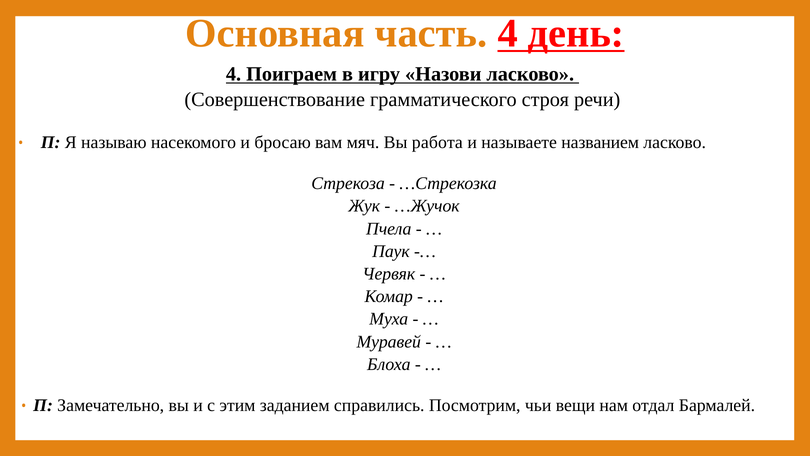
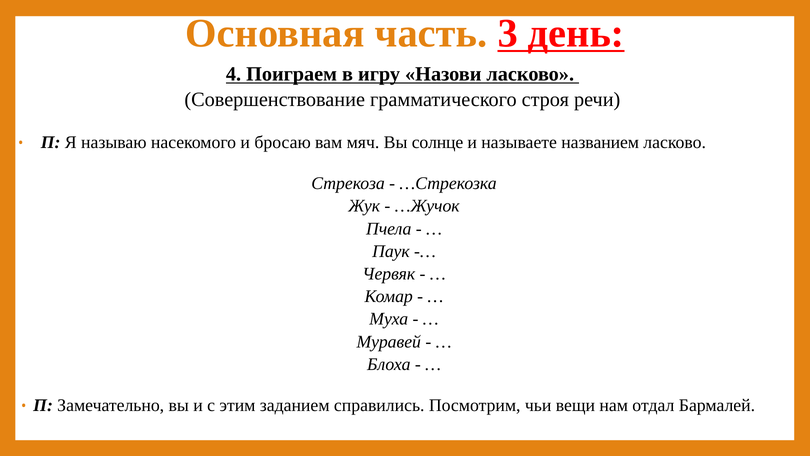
часть 4: 4 -> 3 (508, 33)
работа: работа -> солнце (438, 142)
